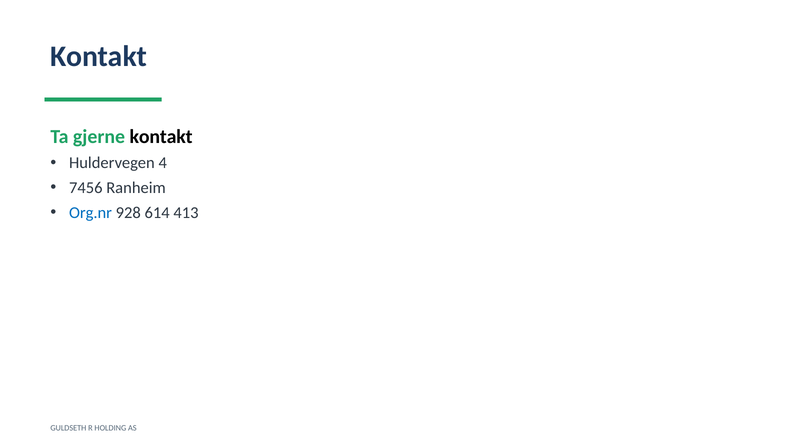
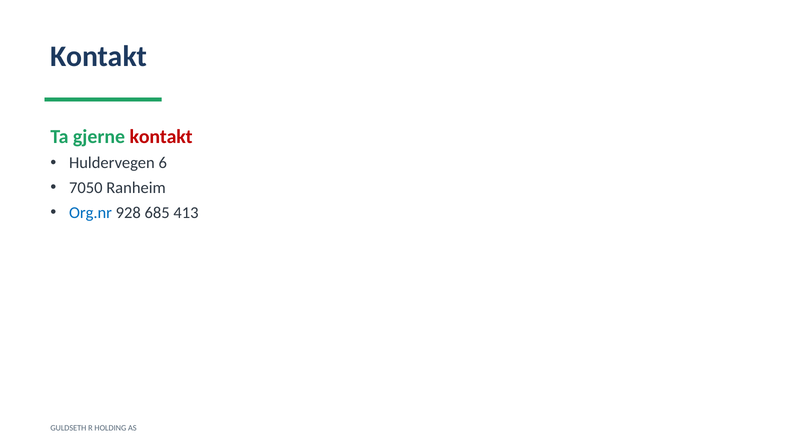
kontakt colour: black -> red (161, 137)
4: 4 -> 6 (163, 163)
7456: 7456 -> 7050 (86, 188)
614: 614 -> 685 (157, 213)
